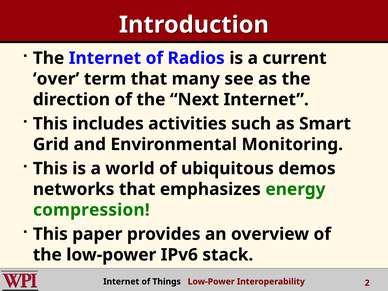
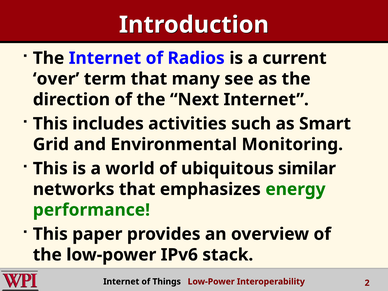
demos: demos -> similar (307, 169)
compression: compression -> performance (91, 210)
